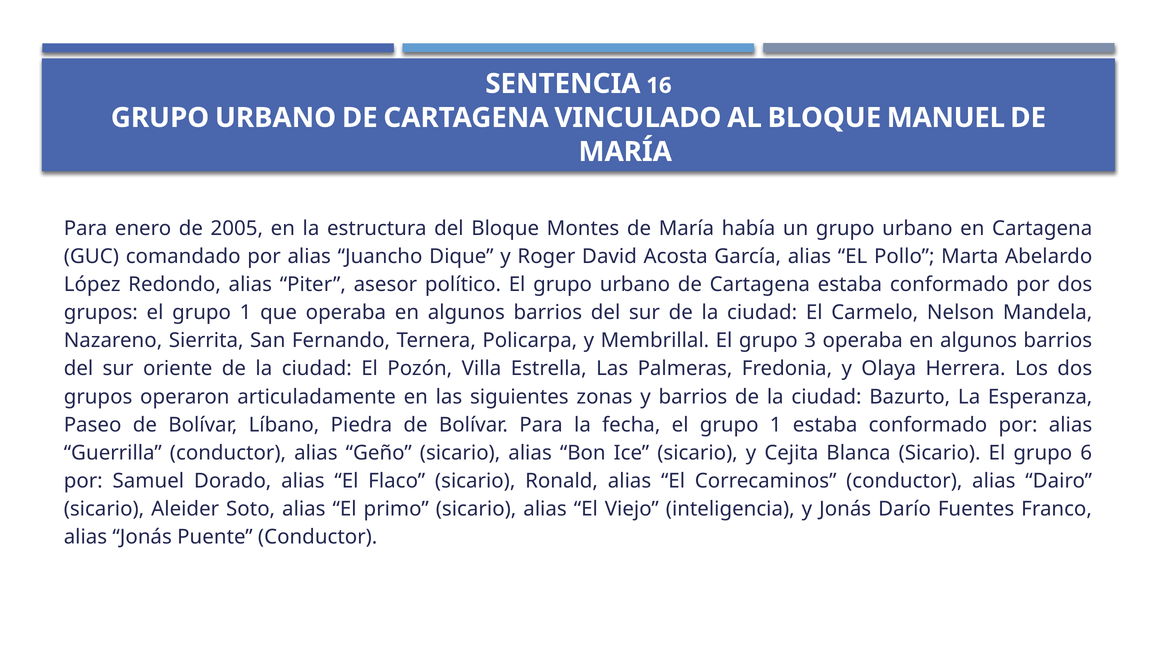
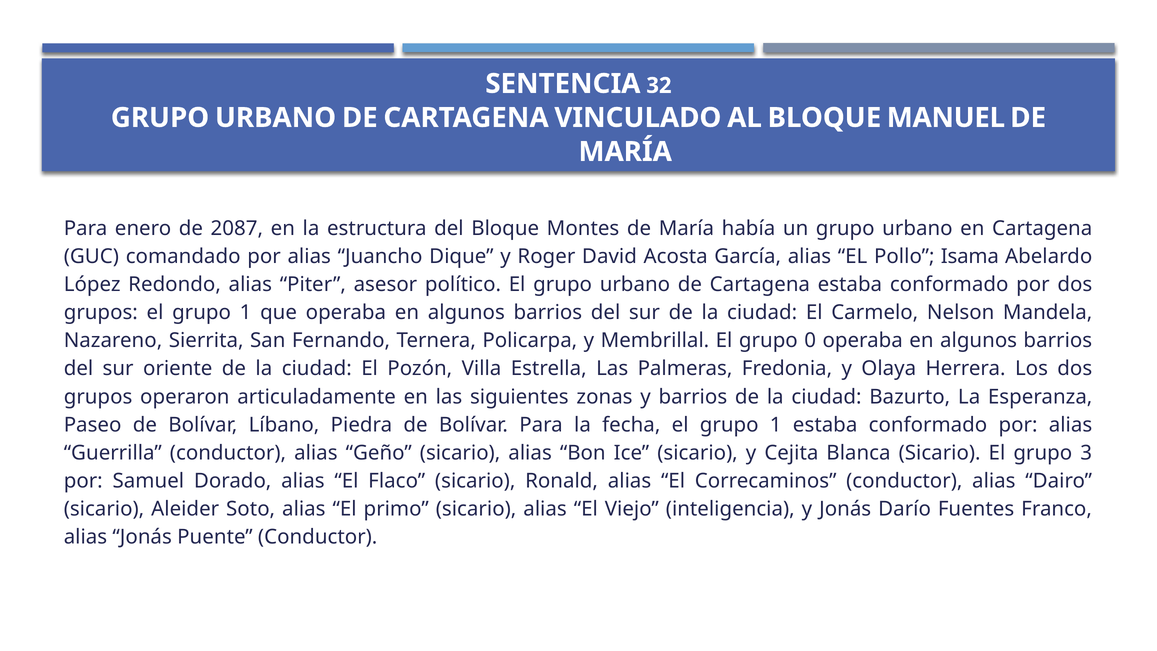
16: 16 -> 32 (659, 86)
2005: 2005 -> 2087 (237, 228)
Marta: Marta -> Isama (970, 256)
3: 3 -> 0 (810, 341)
6: 6 -> 3 (1086, 453)
